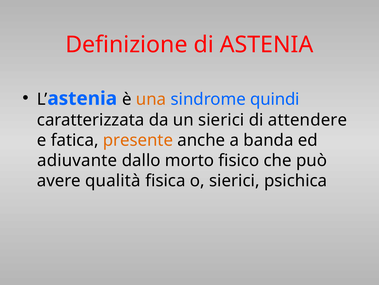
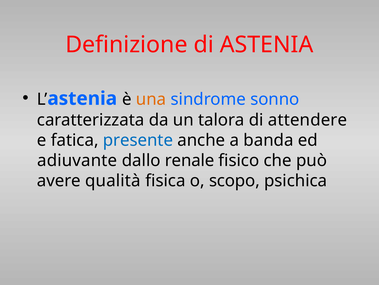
quindi: quindi -> sonno (275, 99)
un sierici: sierici -> talora (221, 120)
presente colour: orange -> blue (138, 140)
morto: morto -> renale (190, 160)
o sierici: sierici -> scopo (234, 180)
